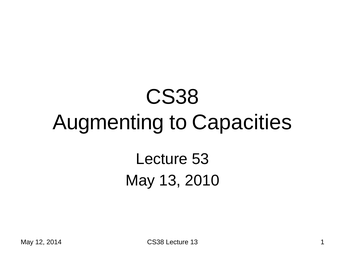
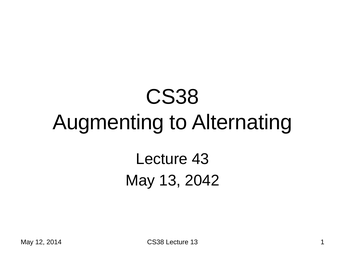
Capacities: Capacities -> Alternating (242, 122)
53: 53 -> 43 (200, 159)
2010: 2010 -> 2042 (202, 180)
